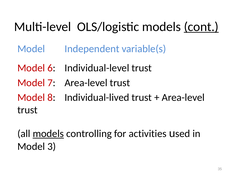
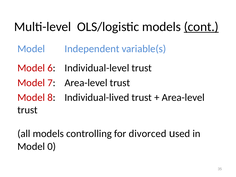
models underline: present -> none (48, 134)
activities: activities -> divorced (148, 134)
3: 3 -> 0 (52, 146)
